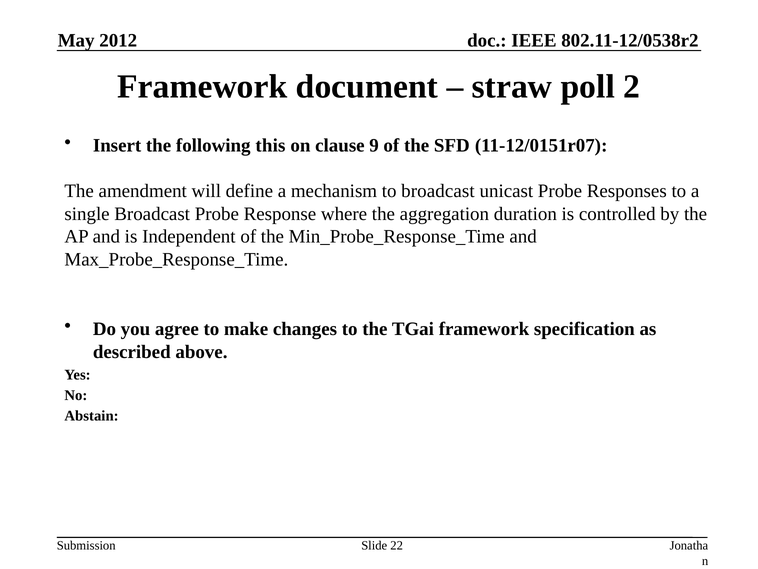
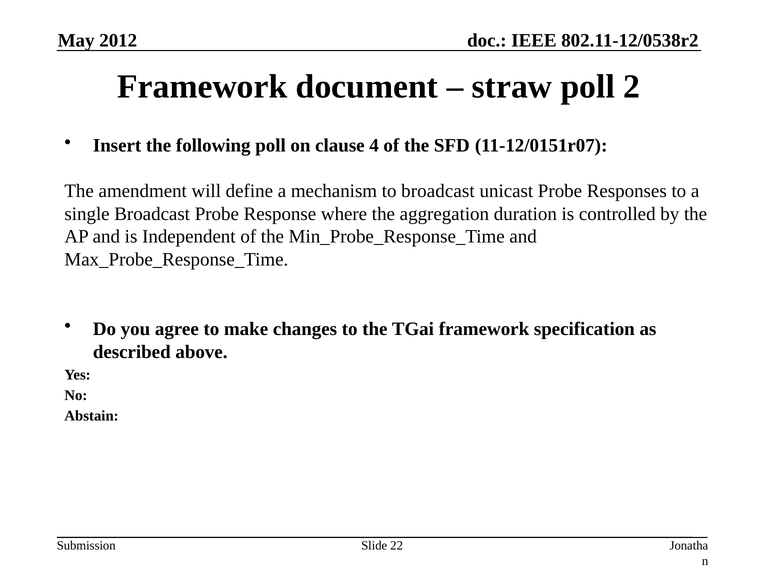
following this: this -> poll (271, 146)
9: 9 -> 4 (374, 146)
